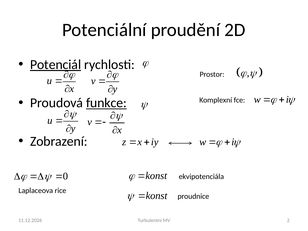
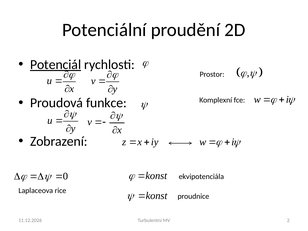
funkce underline: present -> none (106, 103)
